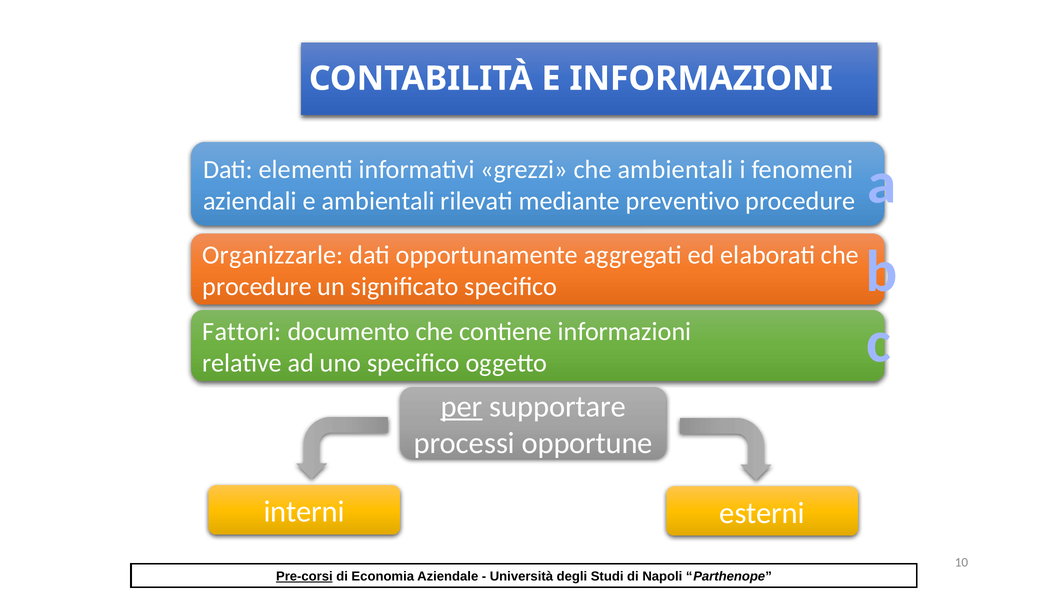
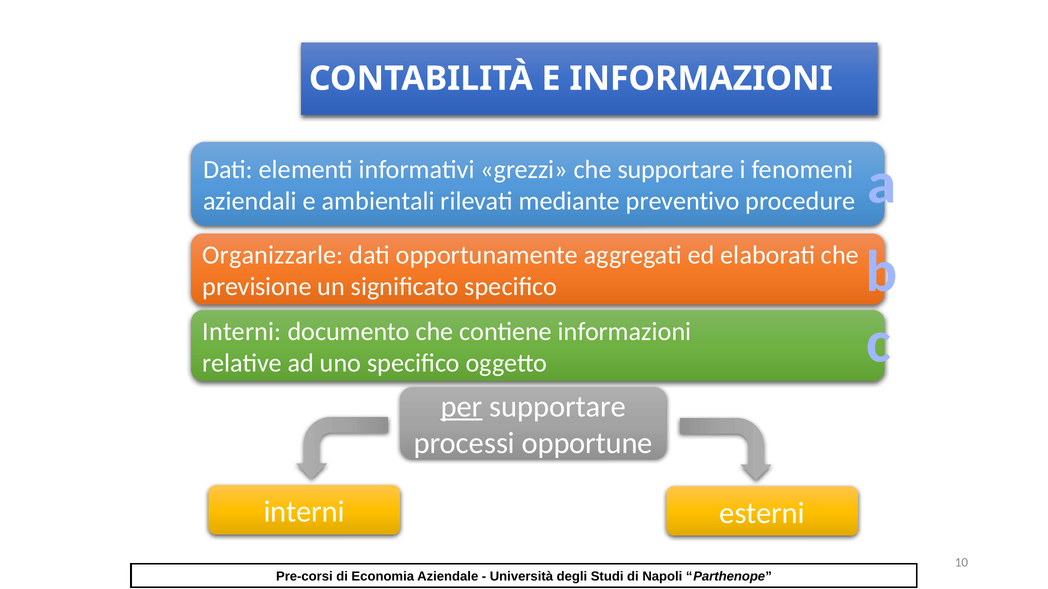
che ambientali: ambientali -> supportare (676, 170)
procedure: procedure -> previsione (257, 287)
Fattori: Fattori -> Interni (242, 332)
Pre-corsi underline: present -> none (304, 577)
